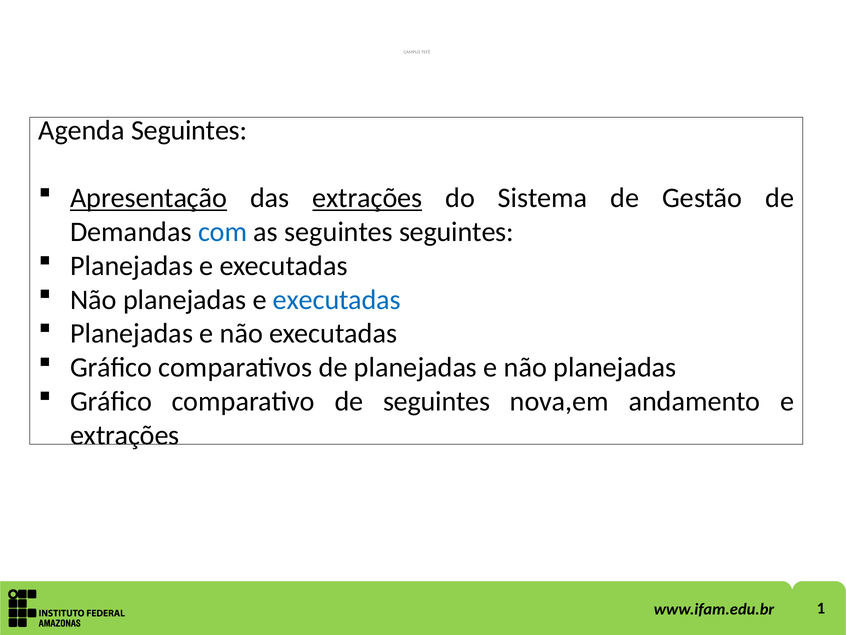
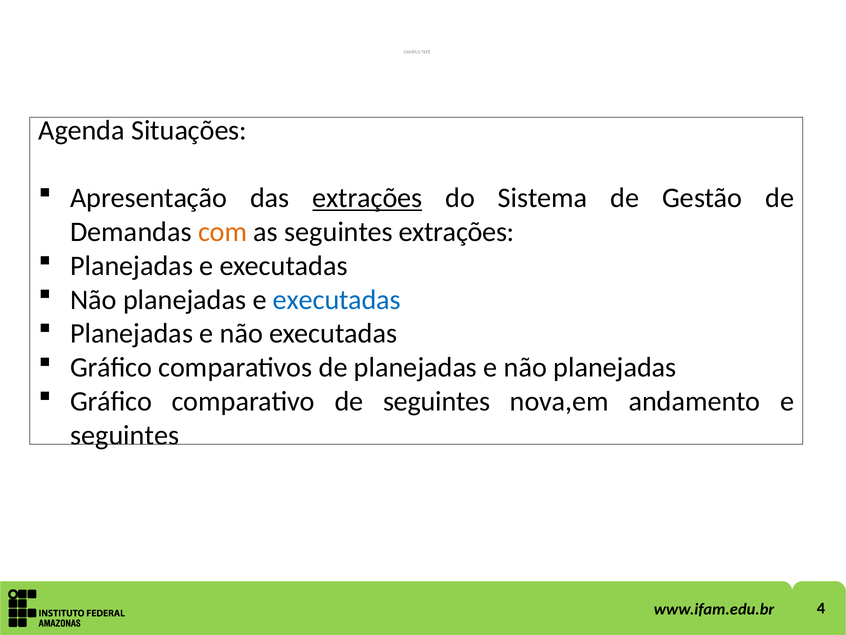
Agenda Seguintes: Seguintes -> Situações (189, 130)
Apresentação underline: present -> none (149, 198)
com colour: blue -> orange (223, 232)
seguintes seguintes: seguintes -> extrações (456, 232)
extrações: extrações -> seguintes (125, 435)
1: 1 -> 4 (821, 608)
